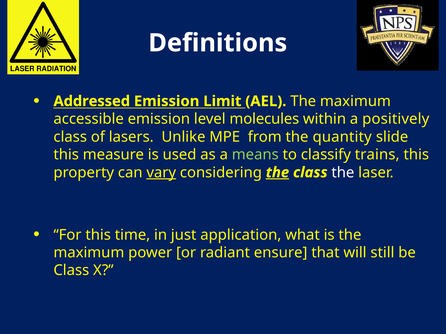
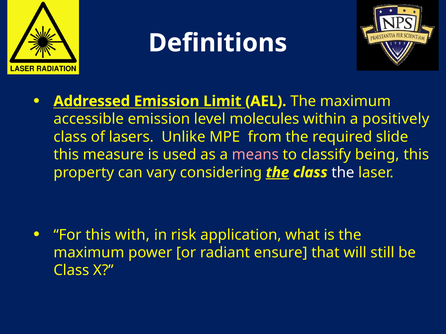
quantity: quantity -> required (342, 137)
means colour: light green -> pink (255, 155)
trains: trains -> being (377, 155)
vary underline: present -> none (161, 173)
time: time -> with (132, 235)
just: just -> risk (184, 235)
